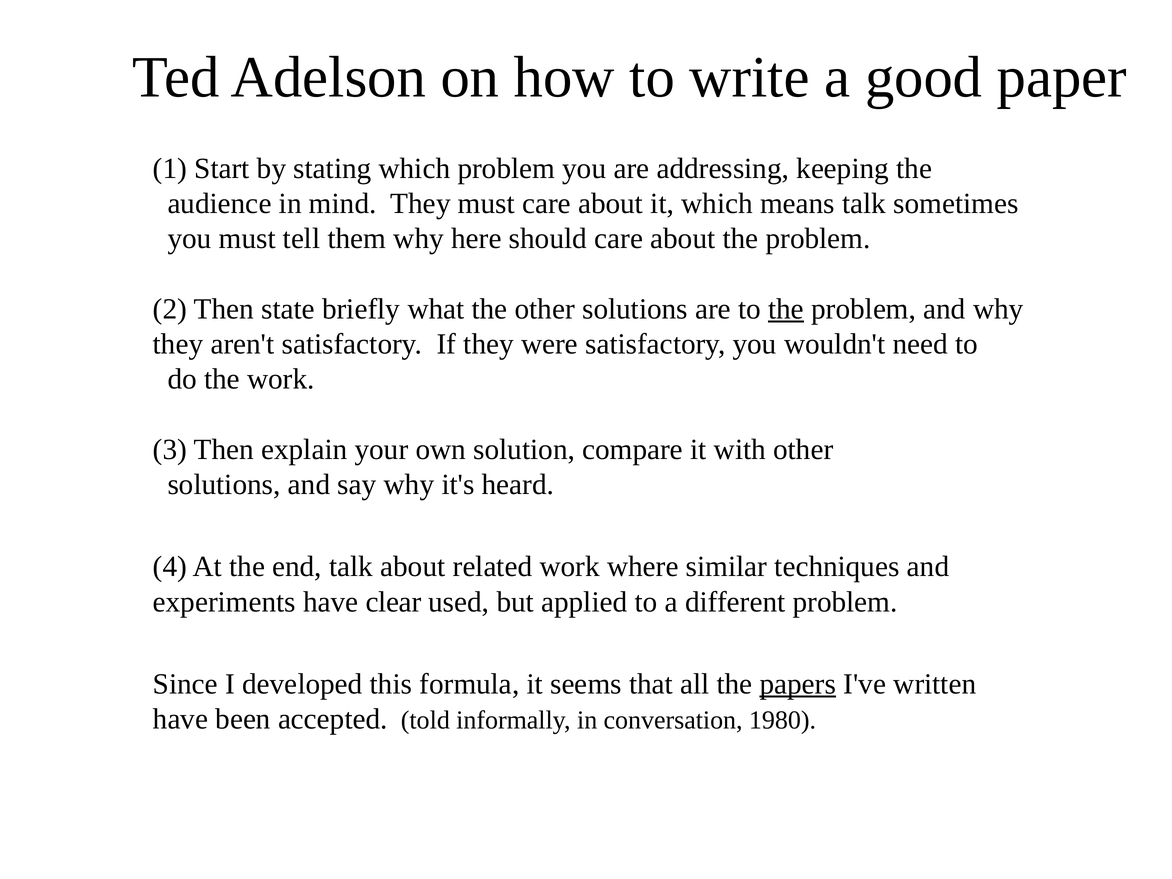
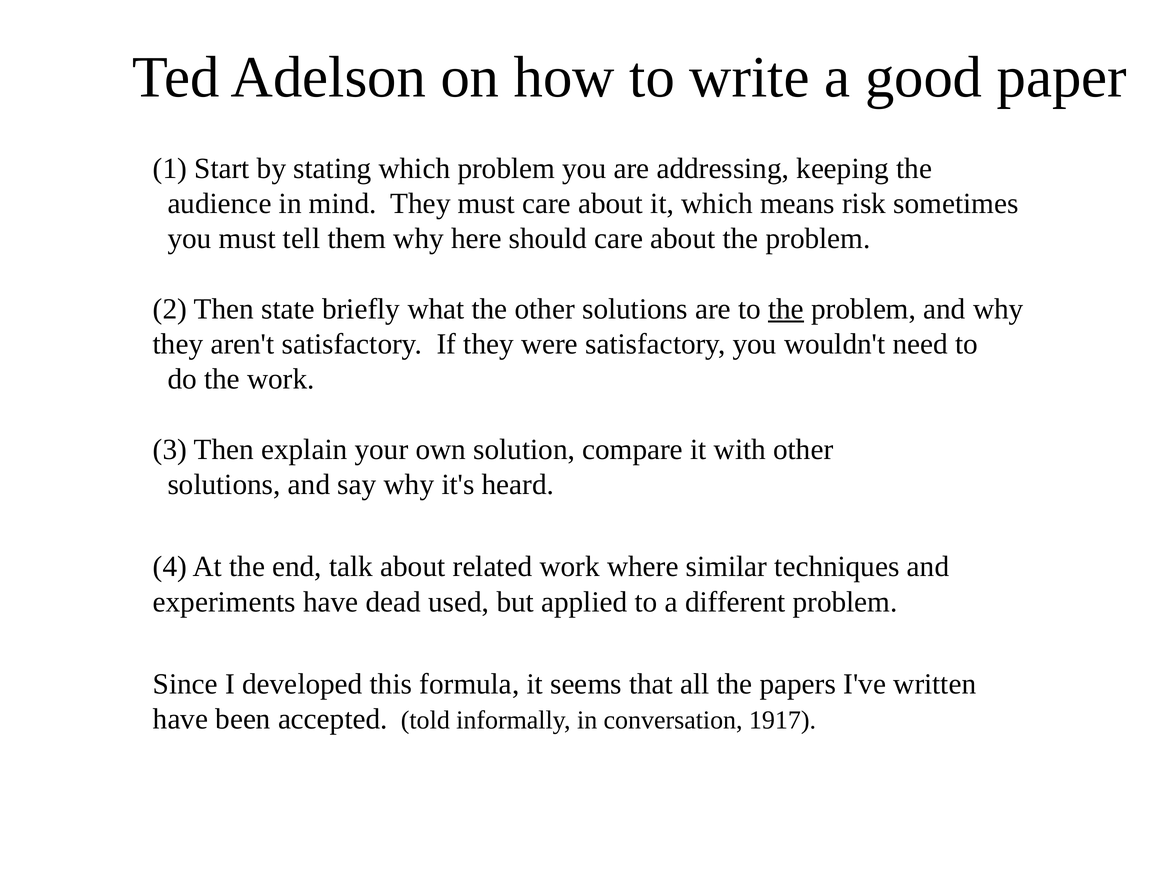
means talk: talk -> risk (864, 204)
clear: clear -> dead (393, 602)
papers underline: present -> none (798, 684)
1980: 1980 -> 1917 (783, 720)
